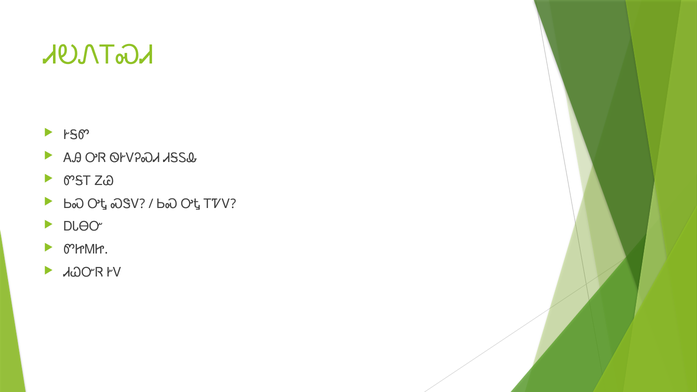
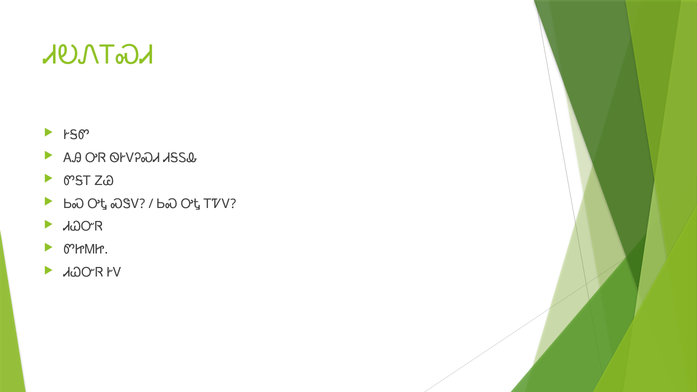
ᎠᏓᎾᏅ: ᎠᏓᎾᏅ -> ᏗᏇᏅᏒ (83, 227)
